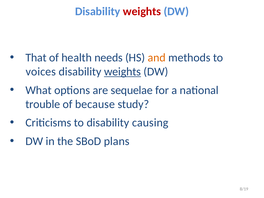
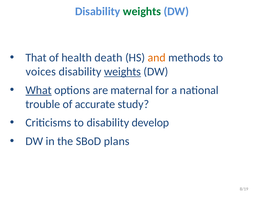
weights colour: red -> green (142, 11)
needs: needs -> death (108, 58)
What underline: none -> present (39, 90)
sequelae: sequelae -> maternal (132, 90)
because: because -> accurate (95, 104)
causing: causing -> develop (150, 123)
